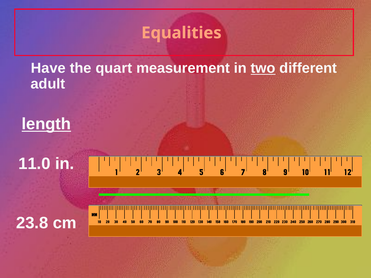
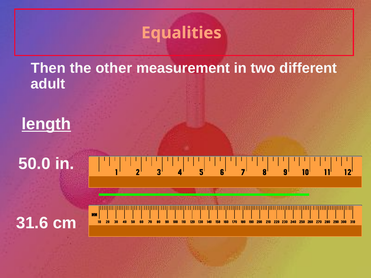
Have: Have -> Then (48, 68)
quart: quart -> other (114, 68)
two underline: present -> none (263, 68)
11.0: 11.0 -> 50.0 (34, 164)
23.8: 23.8 -> 31.6 (32, 223)
